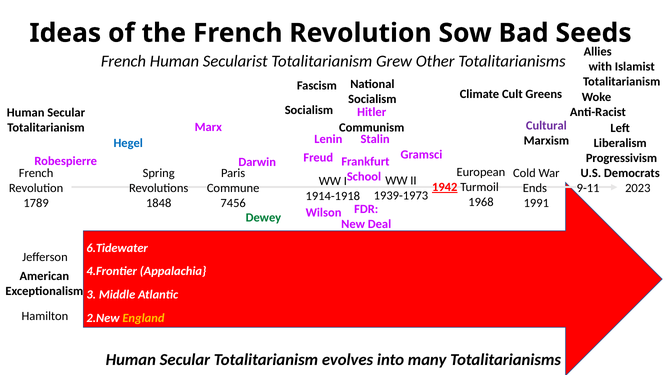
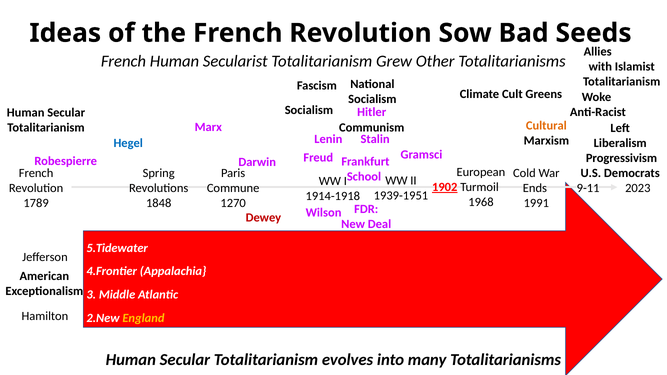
Cultural colour: purple -> orange (546, 126)
1942: 1942 -> 1902 (445, 187)
1939-1973: 1939-1973 -> 1939-1951 (401, 196)
7456: 7456 -> 1270 (233, 203)
Dewey colour: green -> red (263, 218)
6.Tidewater: 6.Tidewater -> 5.Tidewater (117, 248)
